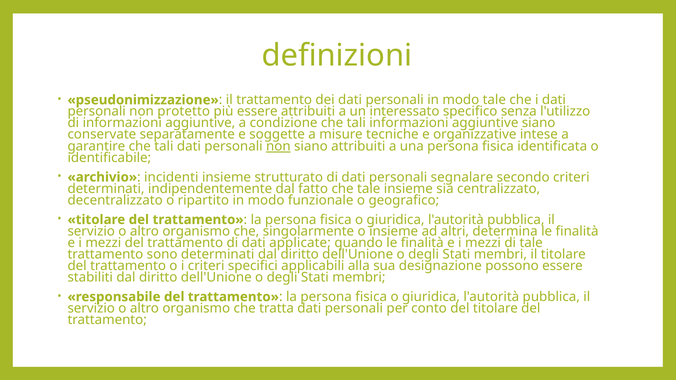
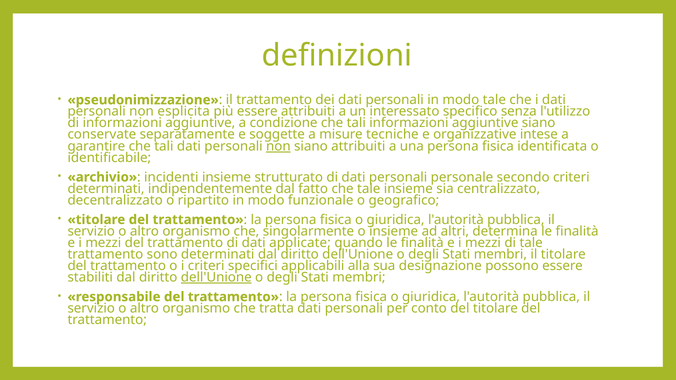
protetto: protetto -> esplicita (184, 112)
segnalare: segnalare -> personale (462, 177)
dell'Unione underline: none -> present (216, 278)
